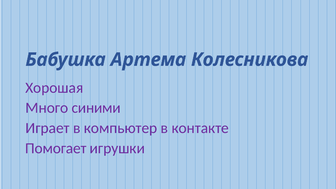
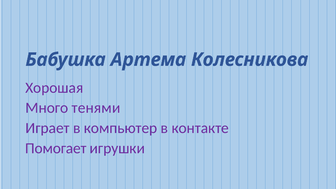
синими: синими -> тенями (96, 108)
